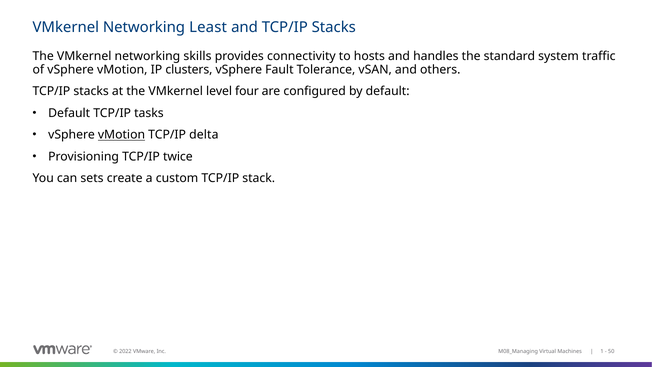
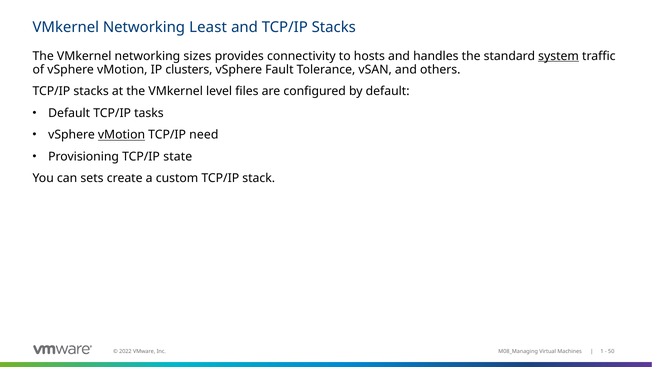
skills: skills -> sizes (197, 56)
system underline: none -> present (559, 56)
four: four -> files (247, 91)
delta: delta -> need (204, 135)
twice: twice -> state (178, 157)
